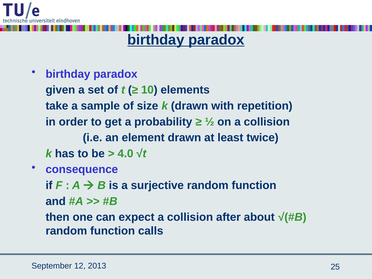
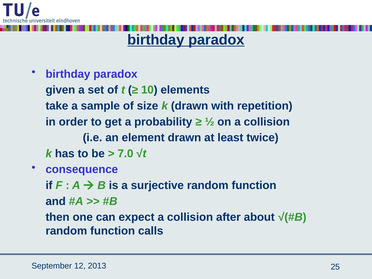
4.0: 4.0 -> 7.0 (125, 154)
